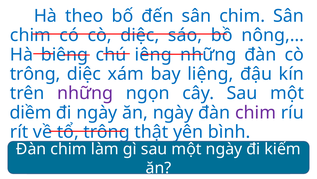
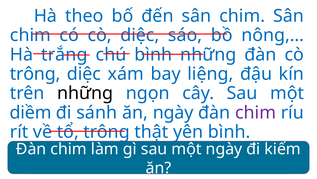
biêng: biêng -> trắng (64, 55)
chú iêng: iêng -> bình (153, 55)
những colour: purple -> black (85, 93)
đi ngày: ngày -> sánh (97, 112)
